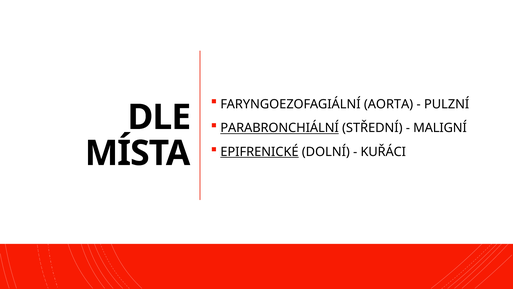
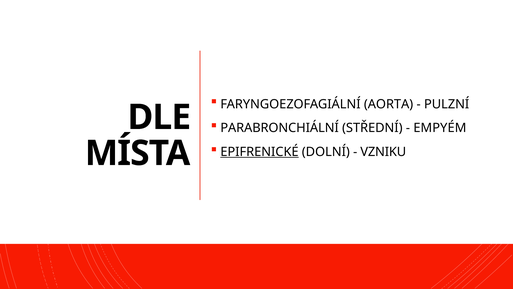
PARABRONCHIÁLNÍ underline: present -> none (280, 128)
MALIGNÍ: MALIGNÍ -> EMPYÉM (440, 128)
KUŘÁCI: KUŘÁCI -> VZNIKU (383, 152)
